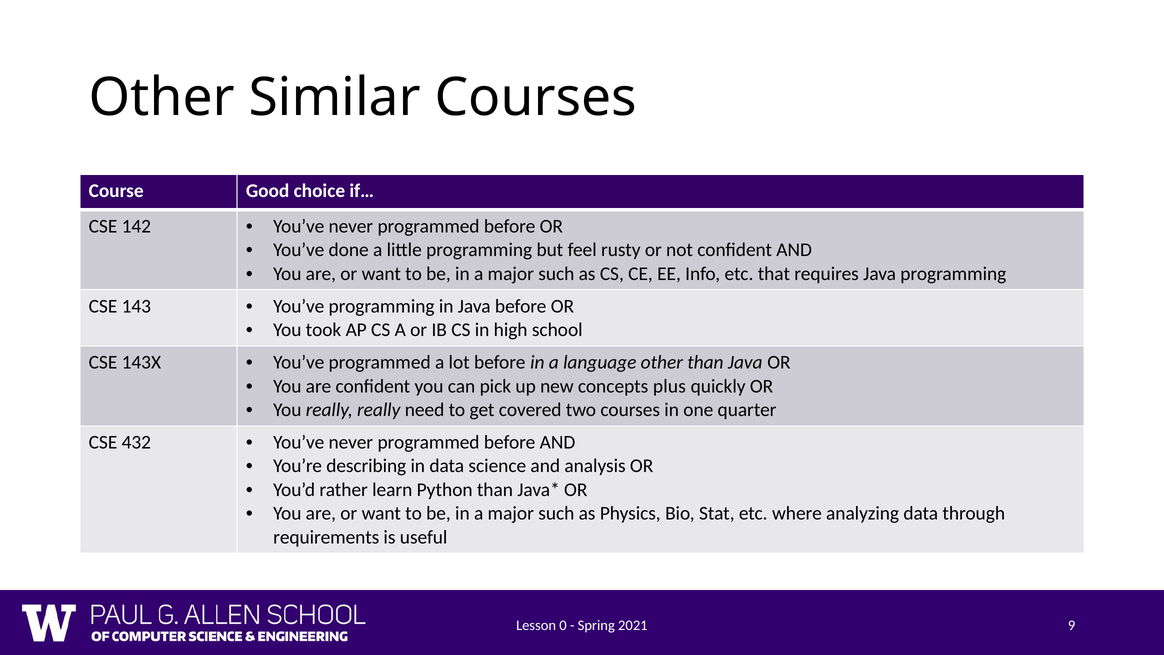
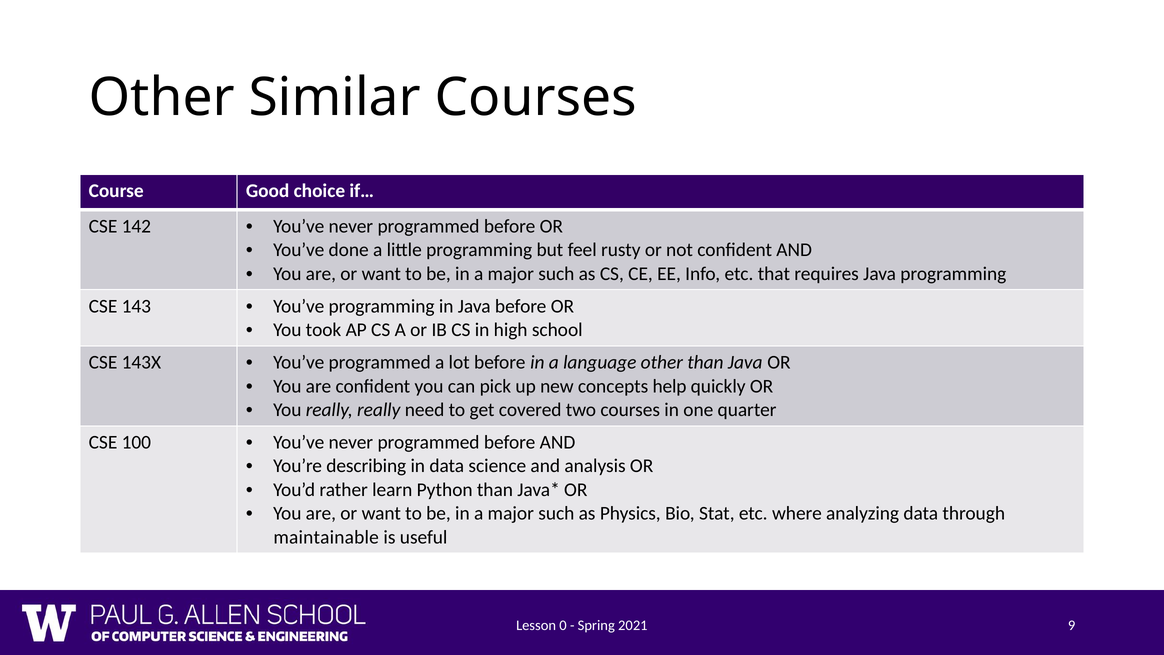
plus: plus -> help (670, 386)
432: 432 -> 100 (136, 442)
requirements: requirements -> maintainable (326, 537)
